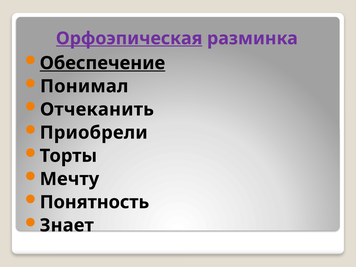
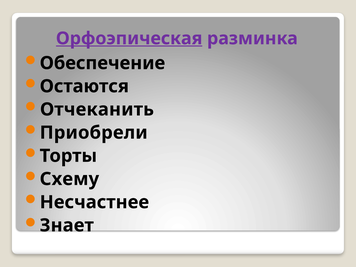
Обеспечение underline: present -> none (102, 63)
Понимал: Понимал -> Остаются (84, 86)
Мечту: Мечту -> Схему (69, 179)
Понятность: Понятность -> Несчастнее (94, 202)
